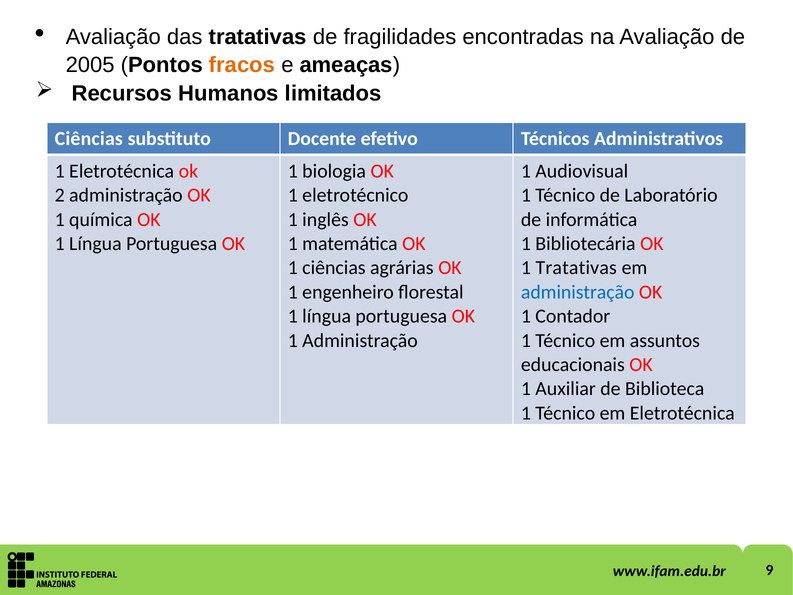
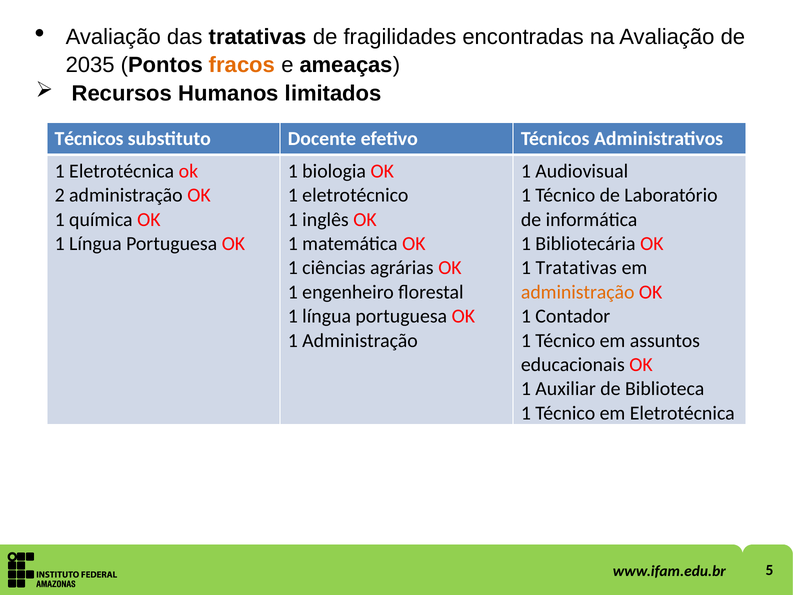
2005: 2005 -> 2035 (90, 65)
Ciências: Ciências -> Técnicos (89, 139)
administração colour: blue -> orange (578, 292)
9: 9 -> 5 (770, 570)
